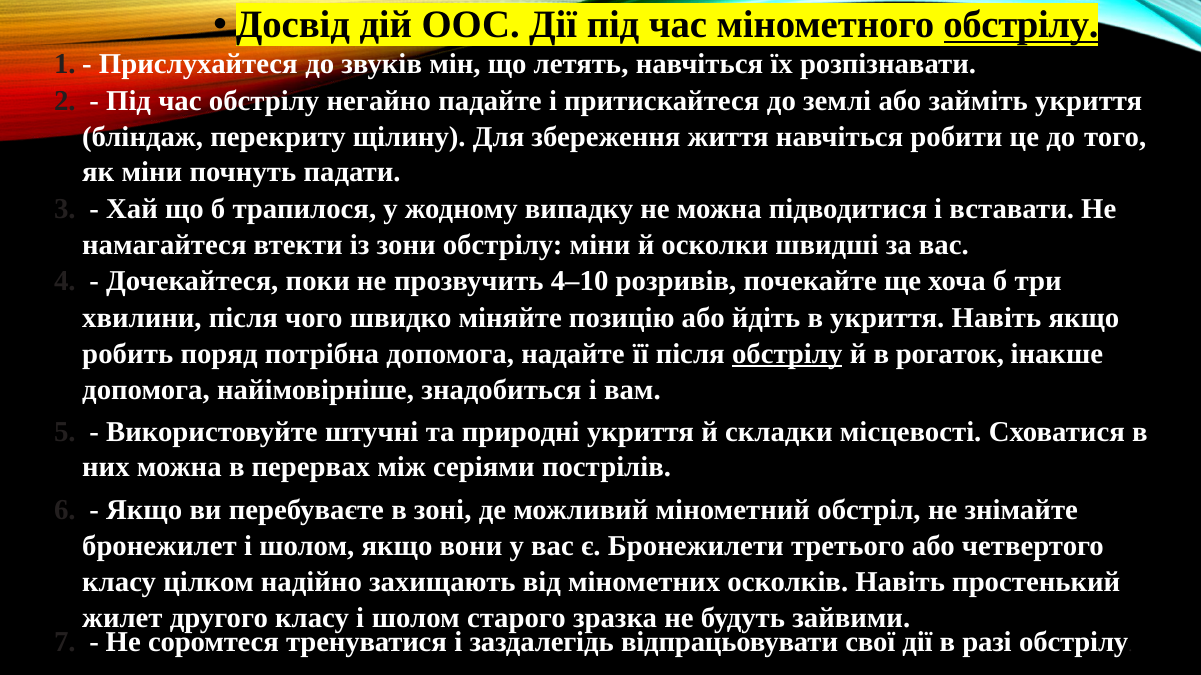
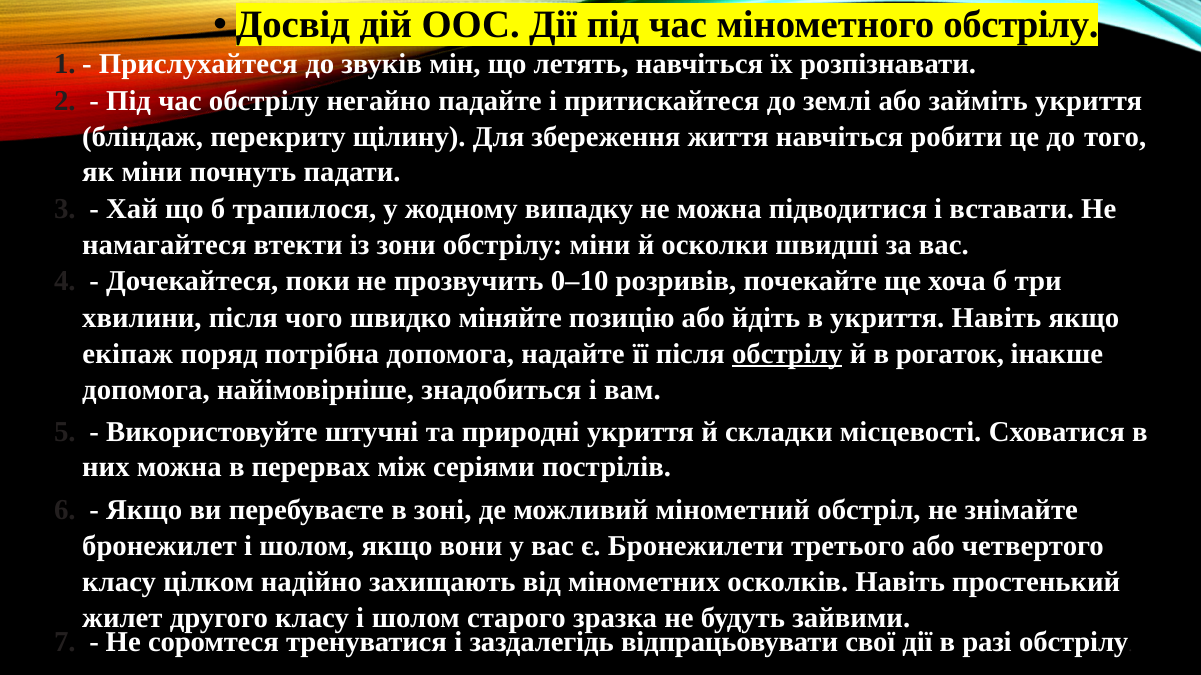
обстрілу underline: present -> none (1021, 25)
4–10: 4–10 -> 0–10 (580, 282)
робить: робить -> екіпаж (128, 354)
